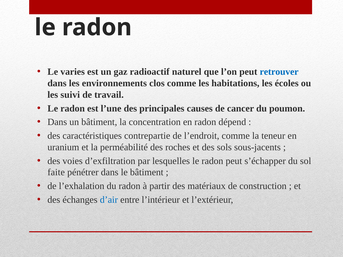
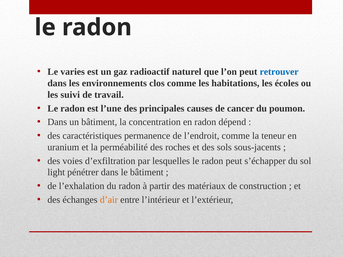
contrepartie: contrepartie -> permanence (147, 136)
faite: faite -> light (56, 173)
d’air colour: blue -> orange (109, 200)
